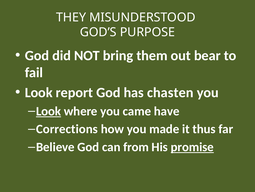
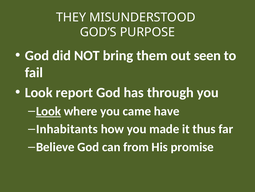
bear: bear -> seen (207, 55)
chasten: chasten -> through (170, 92)
Corrections: Corrections -> Inhabitants (67, 129)
promise underline: present -> none (192, 146)
